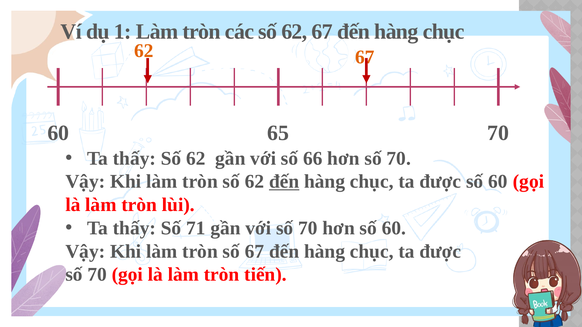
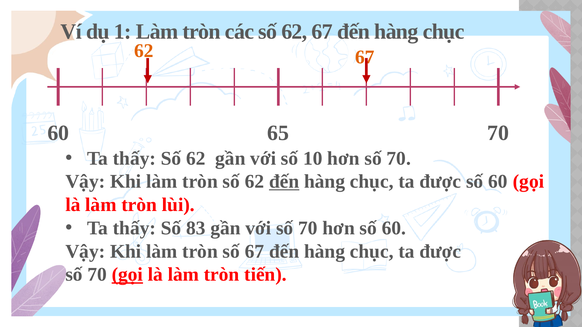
66: 66 -> 10 (313, 158)
71: 71 -> 83 (196, 228)
gọi underline: none -> present (127, 275)
